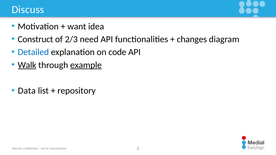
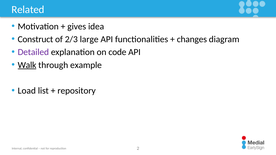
Discuss: Discuss -> Related (28, 10)
want: want -> gives (77, 26)
need: need -> large (89, 39)
Detailed colour: blue -> purple (33, 52)
example underline: present -> none (86, 65)
Data: Data -> Load (27, 91)
